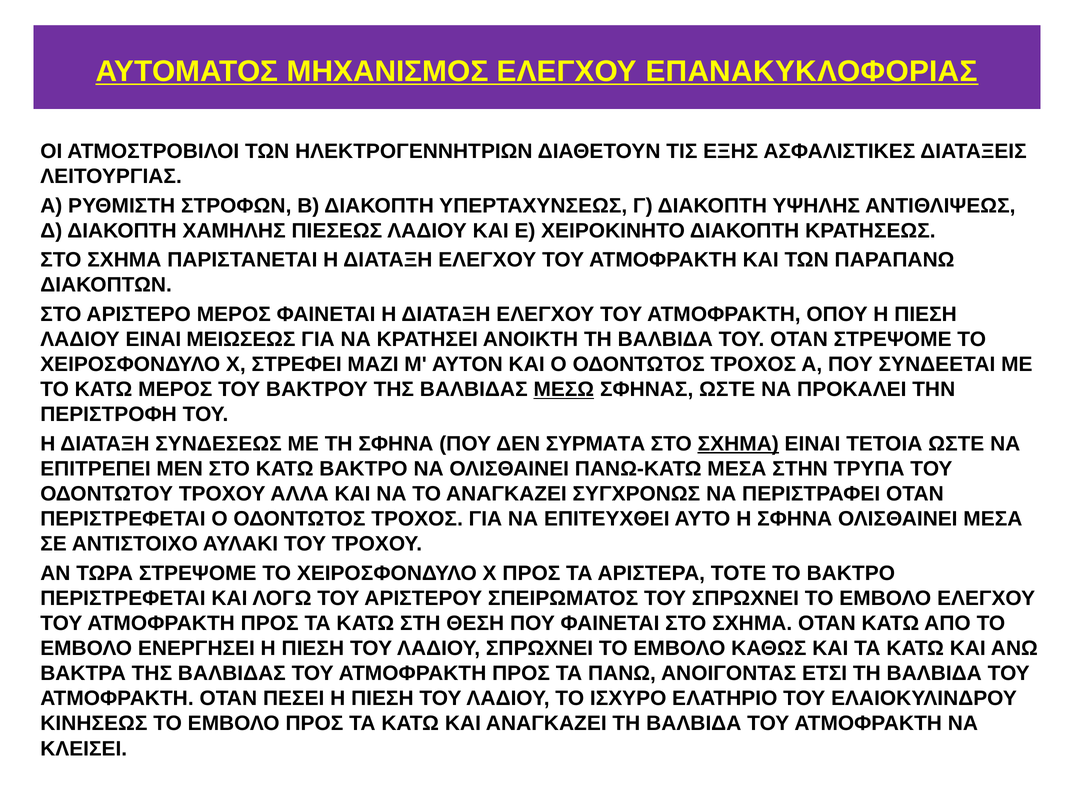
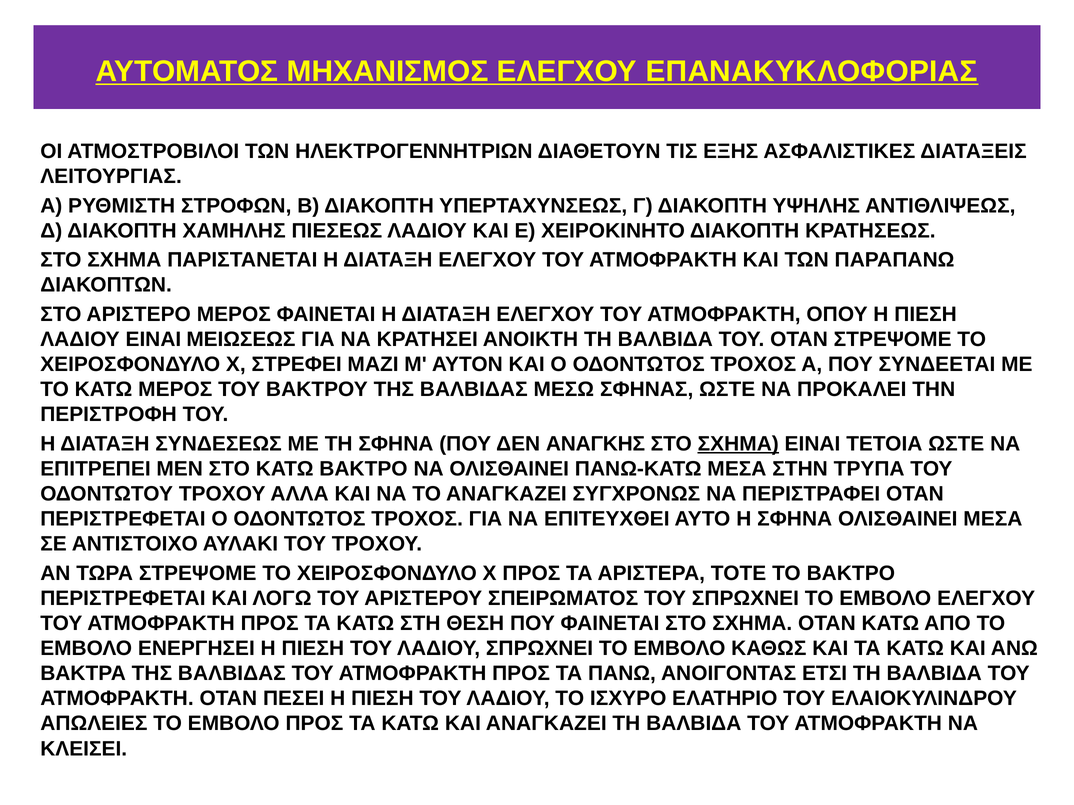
ΜΕΣΩ underline: present -> none (564, 390)
ΣΥΡΜΑΤΑ: ΣΥΡΜΑΤΑ -> ΑΝΑΓΚΗΣ (596, 444)
ΚΙΝΗΣΕΩΣ: ΚΙΝΗΣΕΩΣ -> ΑΠΩΛΕΙΕΣ (94, 724)
